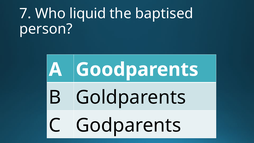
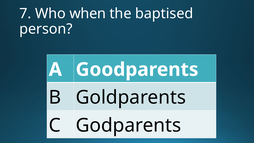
liquid: liquid -> when (88, 14)
